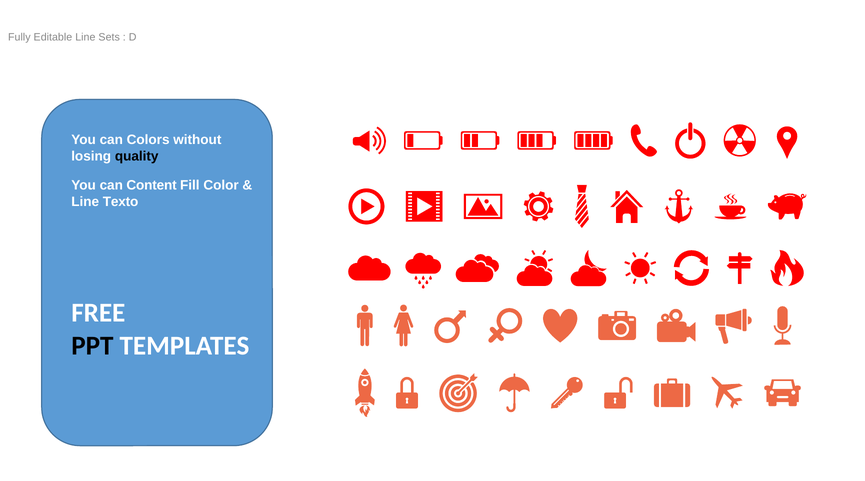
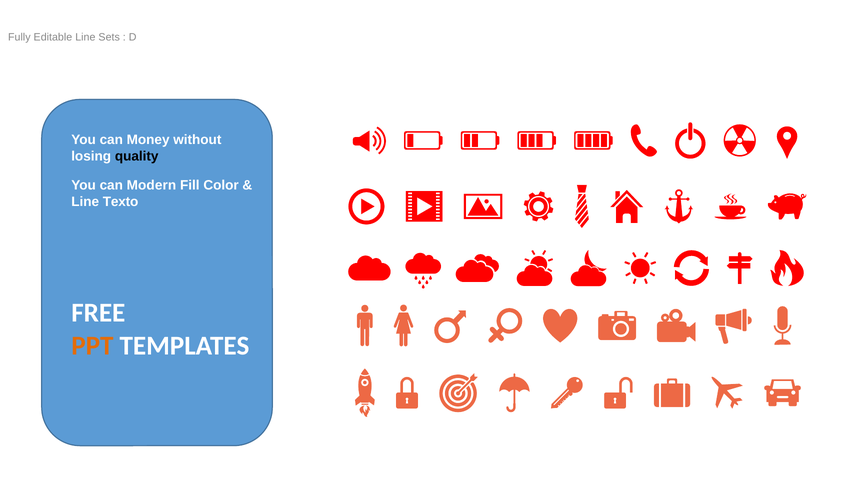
Colors: Colors -> Money (148, 140)
Content: Content -> Modern (151, 185)
PPT colour: black -> orange (92, 345)
